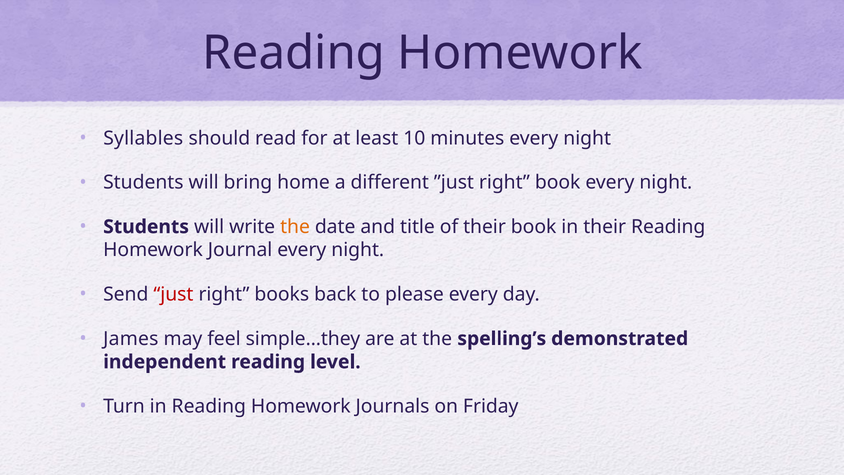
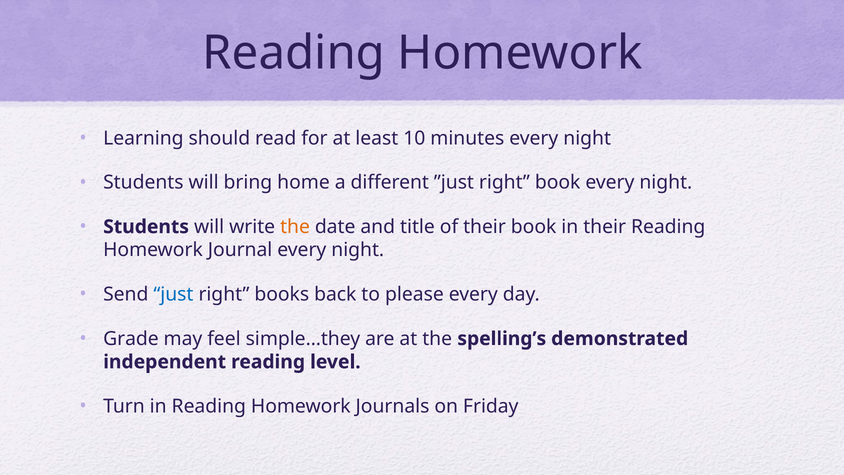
Syllables: Syllables -> Learning (143, 138)
just colour: red -> blue (173, 294)
James: James -> Grade (131, 339)
